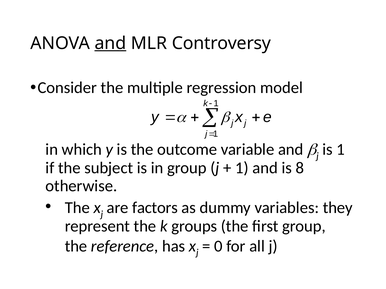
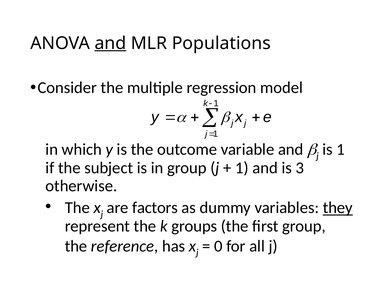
Controversy: Controversy -> Populations (221, 43)
8: 8 -> 3 (300, 168)
they underline: none -> present (338, 208)
